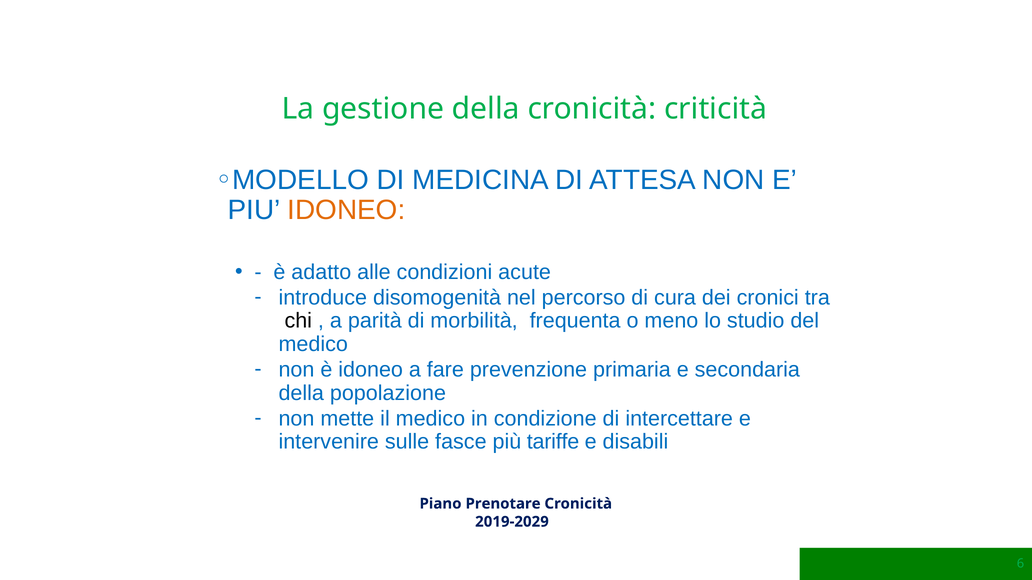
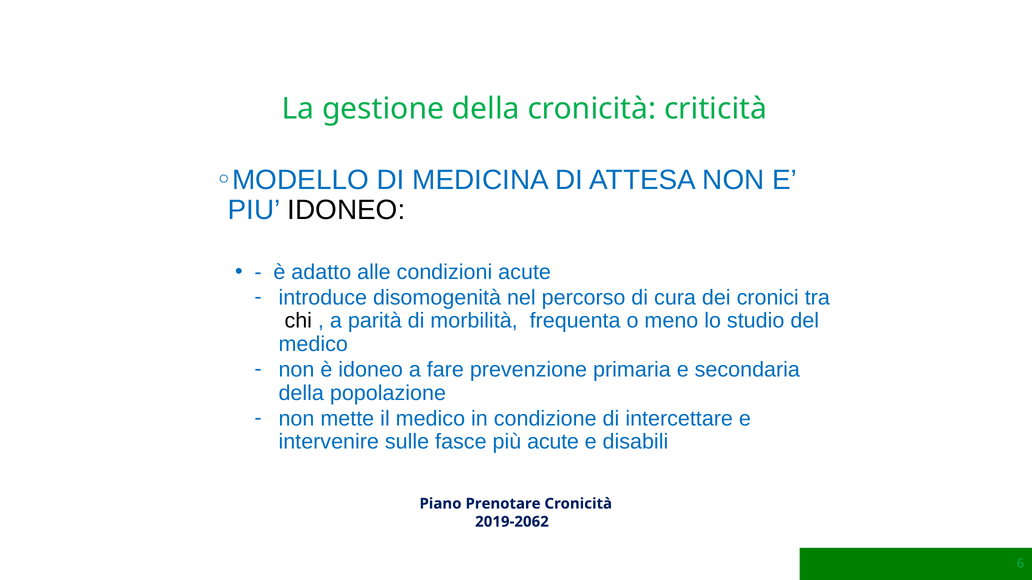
IDONEO colour: orange -> black (346, 210)
più tariffe: tariffe -> acute (553, 442)
2019-2029: 2019-2029 -> 2019-2062 (512, 522)
